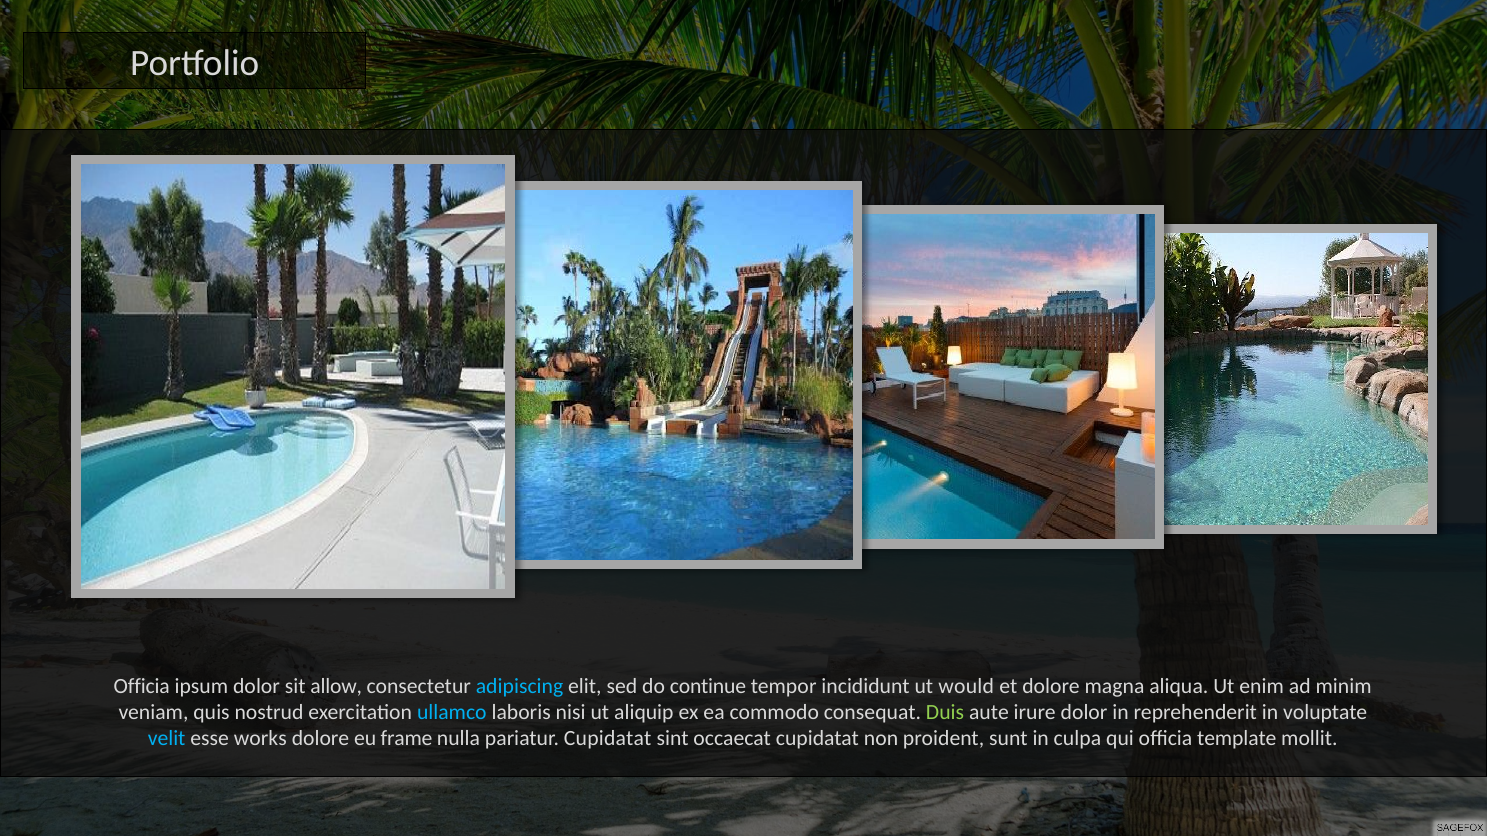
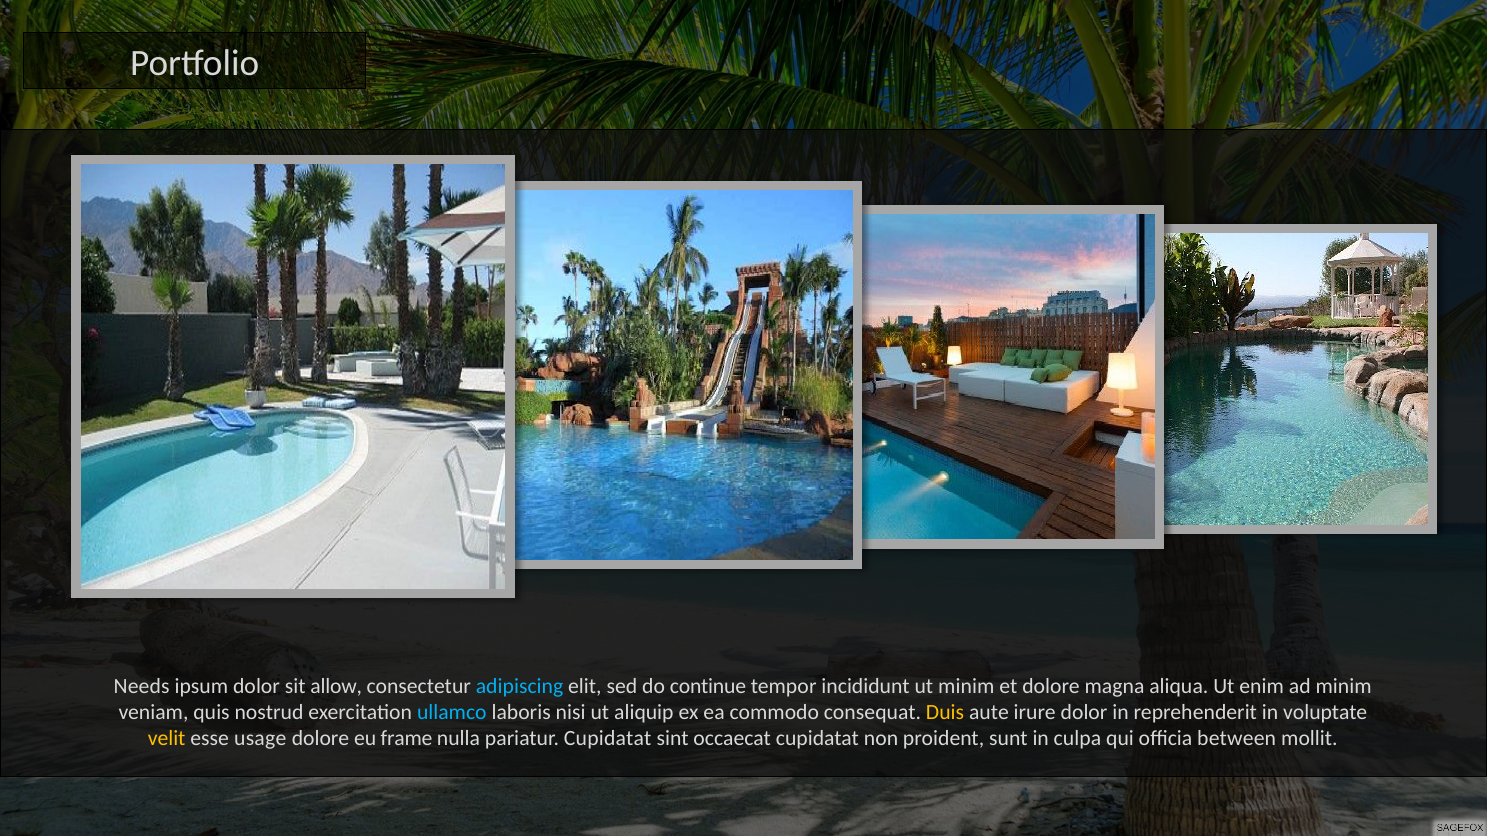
Officia: Officia -> Needs (142, 686)
ut would: would -> minim (966, 686)
Duis colour: light green -> yellow (945, 712)
velit colour: light blue -> yellow (167, 738)
works: works -> usage (260, 738)
template: template -> between (1237, 738)
